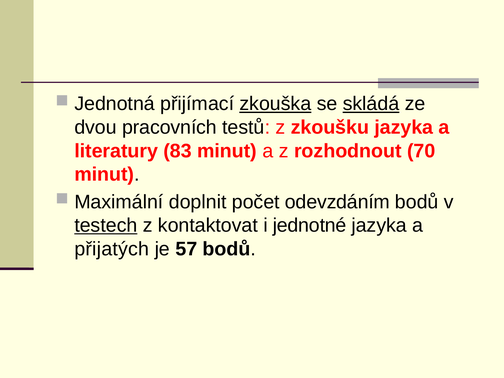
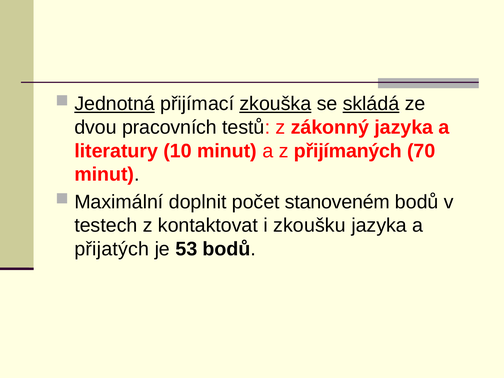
Jednotná underline: none -> present (115, 104)
zkoušku: zkoušku -> zákonný (330, 127)
83: 83 -> 10 (178, 151)
rozhodnout: rozhodnout -> přijímaných (348, 151)
odevzdáním: odevzdáním -> stanoveném (337, 202)
testech underline: present -> none (106, 225)
jednotné: jednotné -> zkoušku (309, 225)
57: 57 -> 53 (186, 249)
